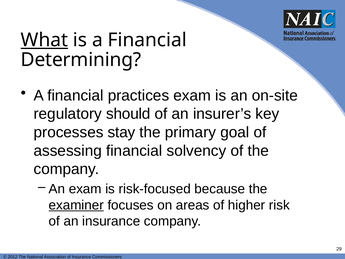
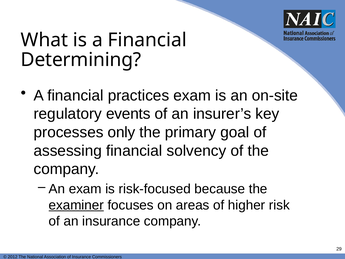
What underline: present -> none (44, 40)
should: should -> events (128, 114)
stay: stay -> only (122, 132)
